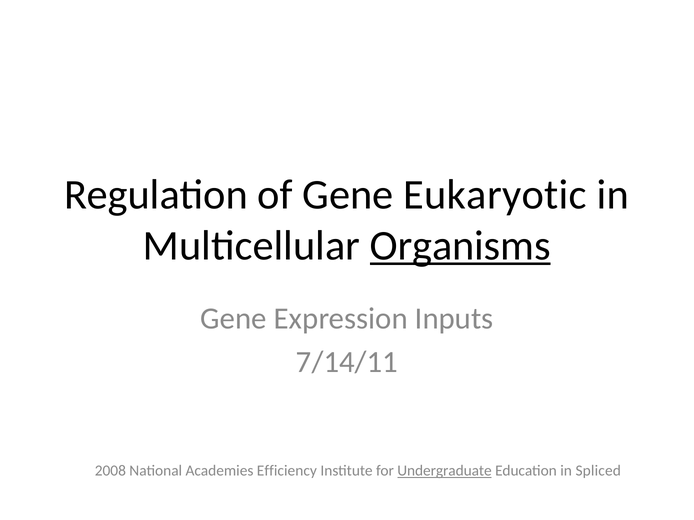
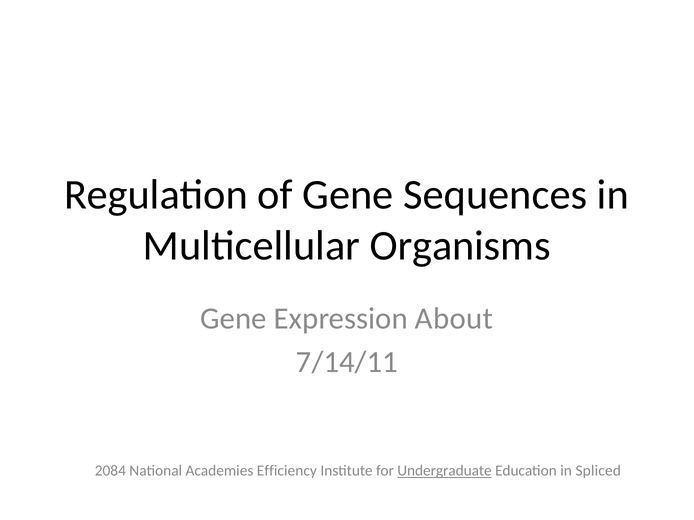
Eukaryotic: Eukaryotic -> Sequences (495, 195)
Organisms underline: present -> none (460, 246)
Inputs: Inputs -> About (454, 319)
2008: 2008 -> 2084 (110, 471)
